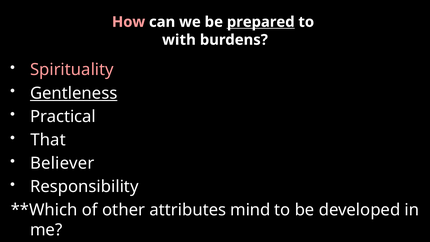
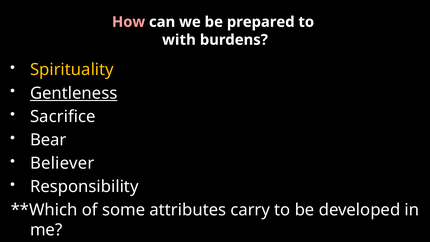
prepared underline: present -> none (261, 22)
Spirituality colour: pink -> yellow (72, 70)
Practical: Practical -> Sacrifice (63, 116)
That: That -> Bear (48, 140)
other: other -> some (124, 210)
mind: mind -> carry (250, 210)
